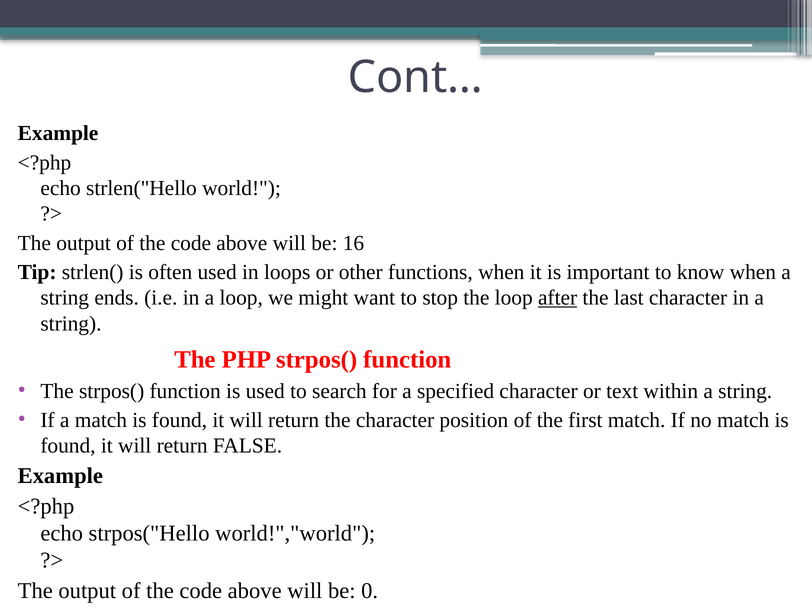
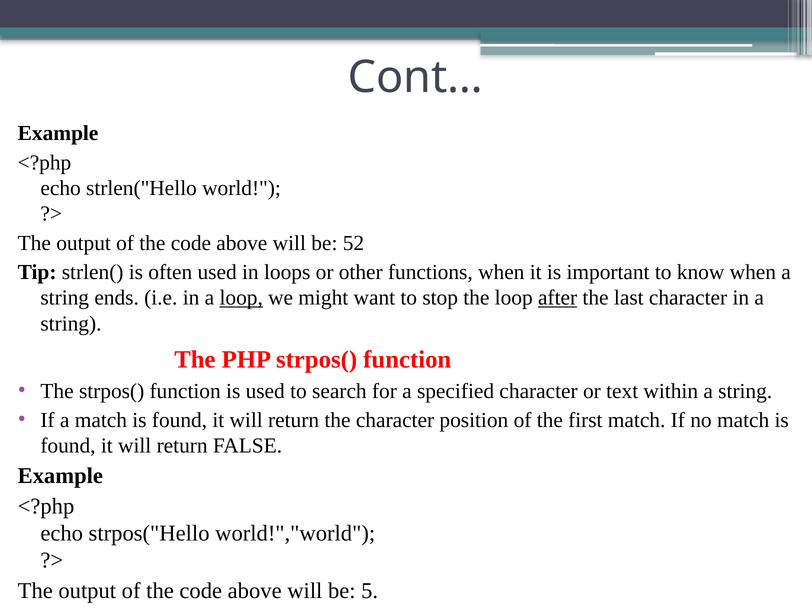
16: 16 -> 52 (353, 243)
loop underline: none -> present (241, 298)
0: 0 -> 5 (370, 591)
